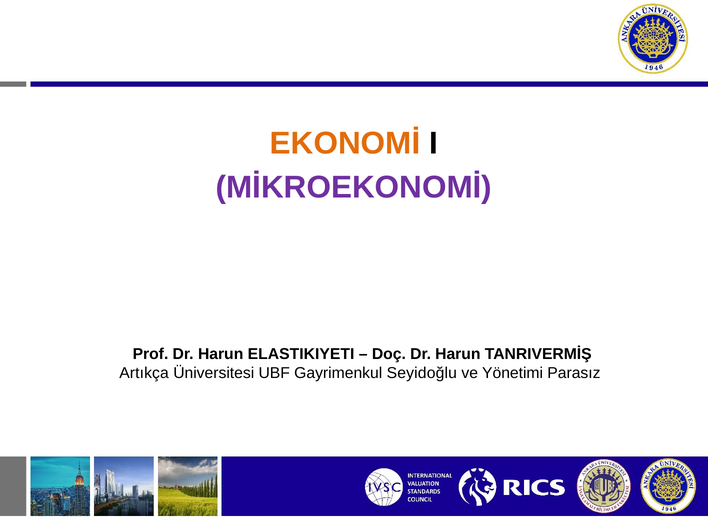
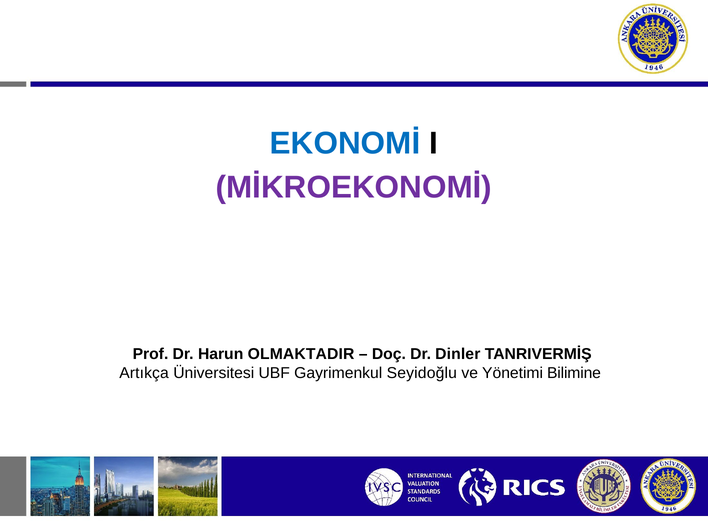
EKONOMİ colour: orange -> blue (345, 143)
ELASTIKIYETI: ELASTIKIYETI -> OLMAKTADIR (301, 354)
Doç Dr Harun: Harun -> Dinler (458, 354)
Parasız: Parasız -> Bilimine (574, 373)
